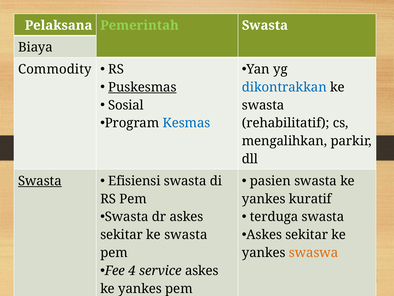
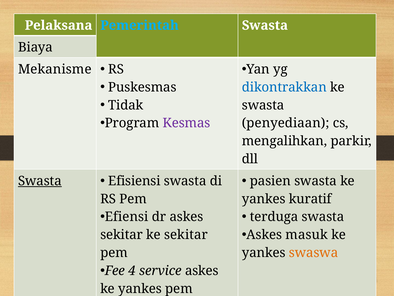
Pemerintah colour: light green -> light blue (140, 25)
Commodity: Commodity -> Mekanisme (55, 69)
Puskesmas underline: present -> none (142, 87)
Sosial: Sosial -> Tidak (126, 105)
Kesmas colour: blue -> purple (187, 123)
rehabilitatif: rehabilitatif -> penyediaan (286, 123)
Swasta: Swasta -> Efiensi (127, 217)
sekitar: sekitar -> masuk (307, 234)
swasta: swasta -> sekitar (186, 234)
